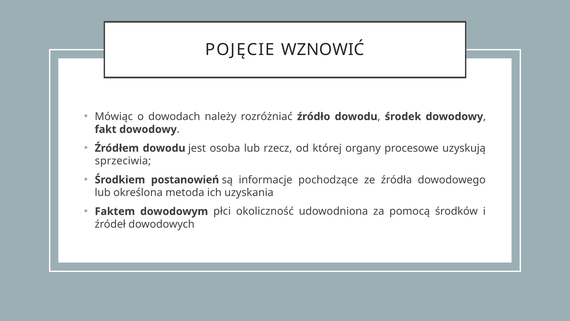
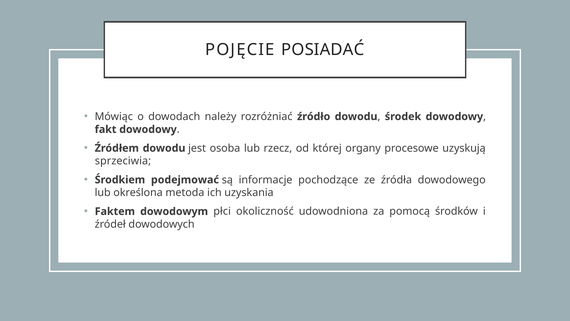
WZNOWIĆ: WZNOWIĆ -> POSIADAĆ (323, 50)
postanowień: postanowień -> podejmować (185, 180)
